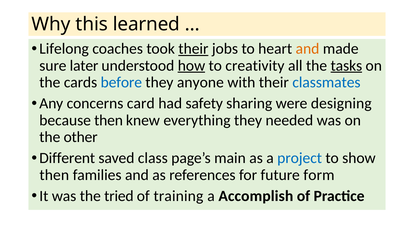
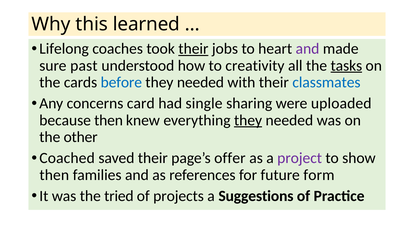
and colour: orange -> purple (308, 49)
later: later -> past (84, 66)
how underline: present -> none (191, 66)
anyone: anyone -> needed (200, 82)
safety: safety -> single (204, 103)
designing: designing -> uploaded (341, 103)
they underline: none -> present (248, 120)
Different: Different -> Coached (67, 158)
saved class: class -> their (153, 158)
main: main -> offer (230, 158)
project colour: blue -> purple (300, 158)
training: training -> projects (179, 196)
Accomplish: Accomplish -> Suggestions (256, 196)
